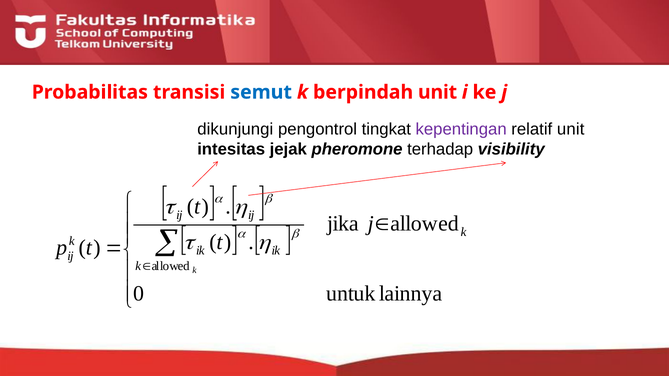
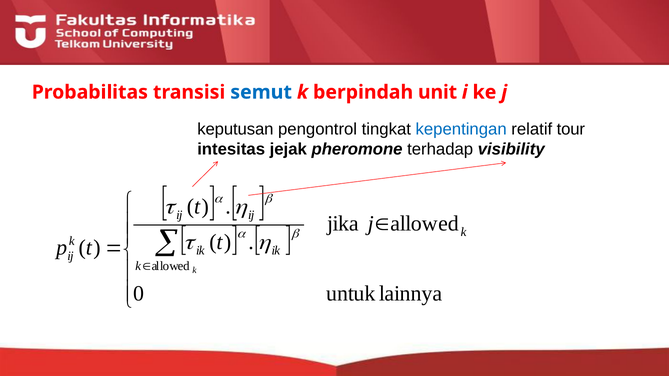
dikunjungi: dikunjungi -> keputusan (235, 129)
kepentingan colour: purple -> blue (461, 129)
relatif unit: unit -> tour (571, 129)
